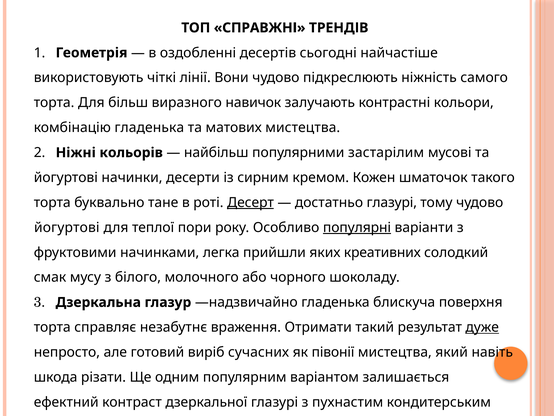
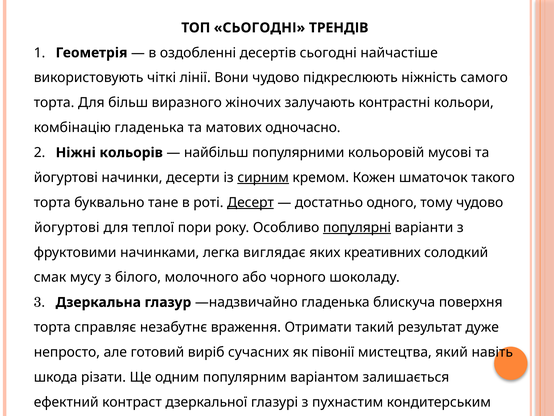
ТОП СПРАВЖНІ: СПРАВЖНІ -> СЬОГОДНІ (260, 28)
навичок: навичок -> жіночих (253, 103)
матових мистецтва: мистецтва -> одночасно (303, 127)
застарілим: застарілим -> кольоровій (386, 152)
сирним underline: none -> present (263, 177)
достатньо глазурі: глазурі -> одного (392, 202)
прийшли: прийшли -> виглядає (274, 252)
дуже underline: present -> none (482, 327)
